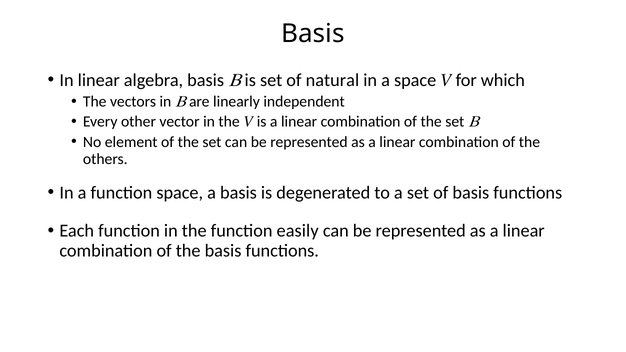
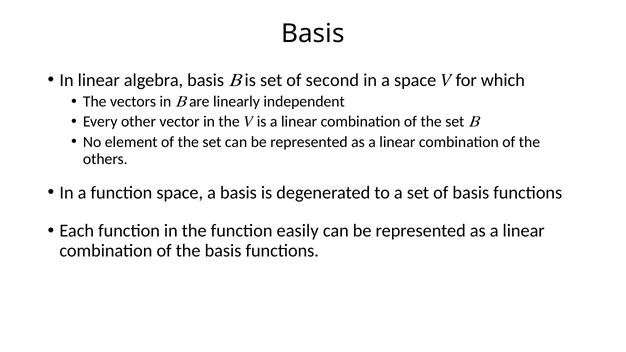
natural: natural -> second (332, 80)
